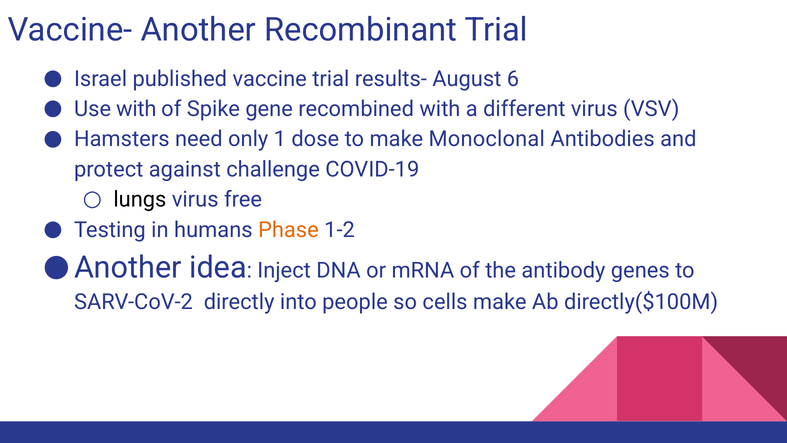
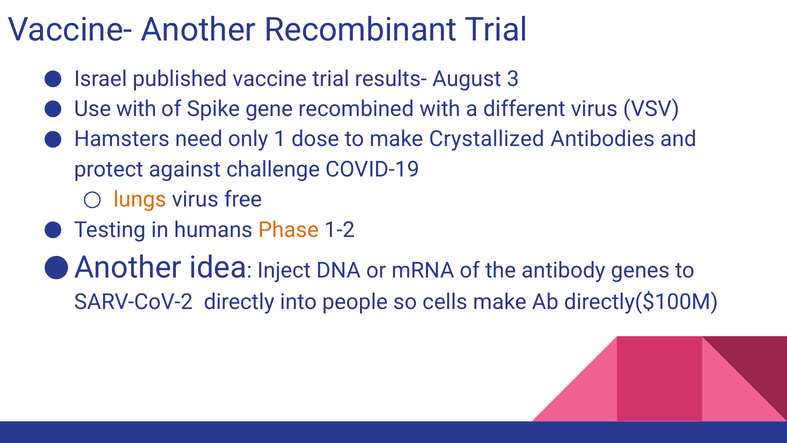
6: 6 -> 3 (513, 79)
Monoclonal: Monoclonal -> Crystallized (487, 139)
lungs colour: black -> orange (140, 199)
